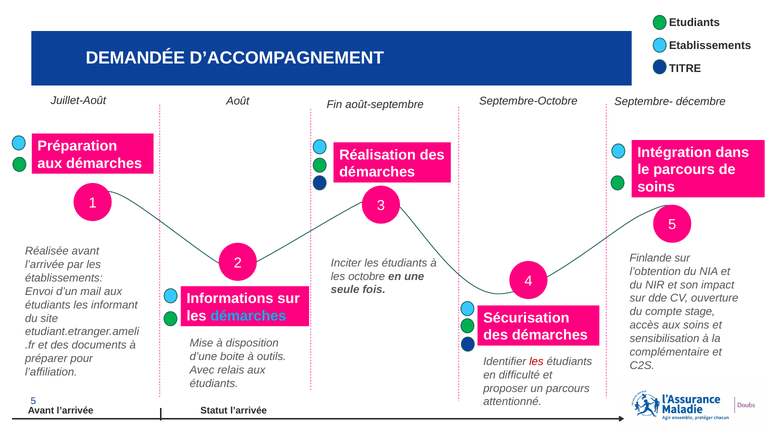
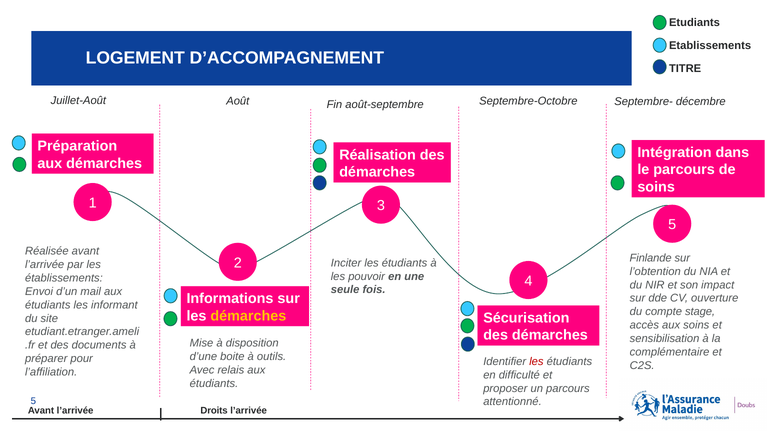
DEMANDÉE: DEMANDÉE -> LOGEMENT (135, 58)
octobre: octobre -> pouvoir (367, 277)
démarches colour: light blue -> yellow (248, 316)
Statut: Statut -> Droits (214, 411)
